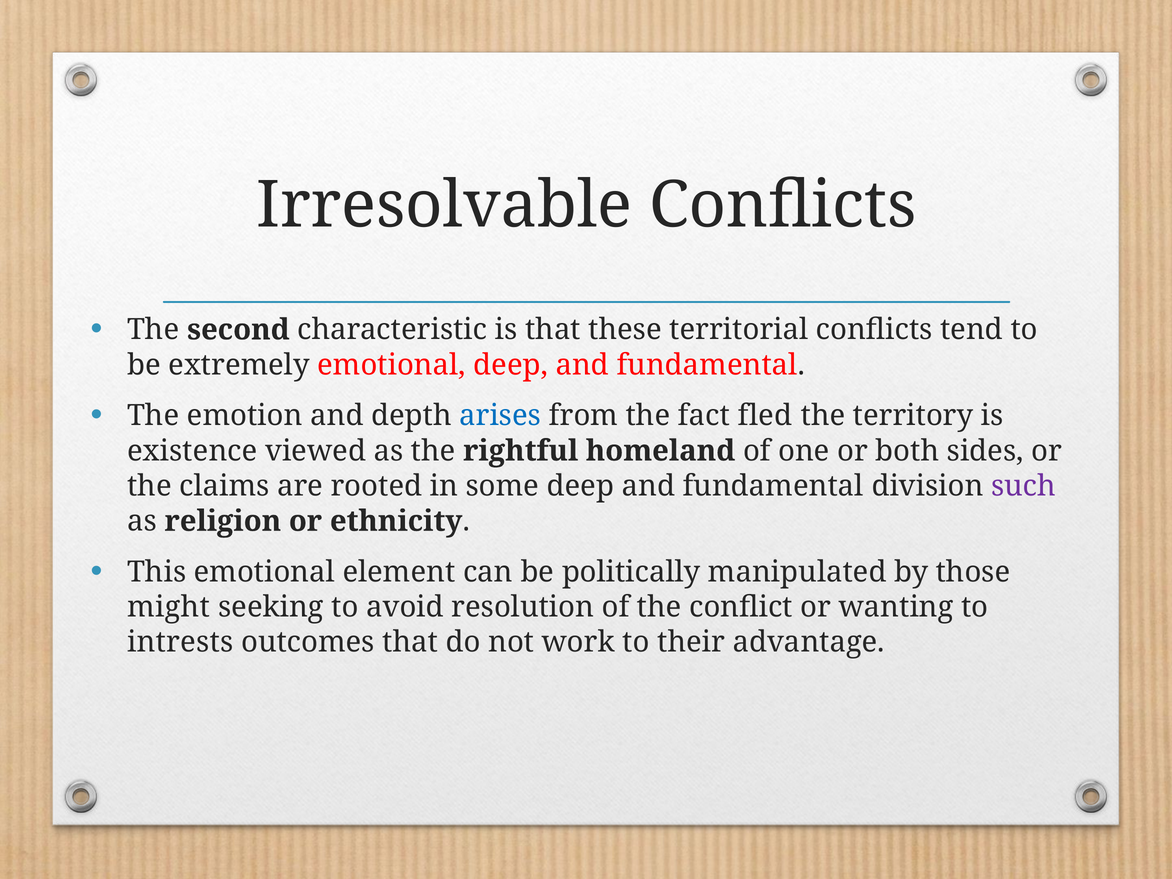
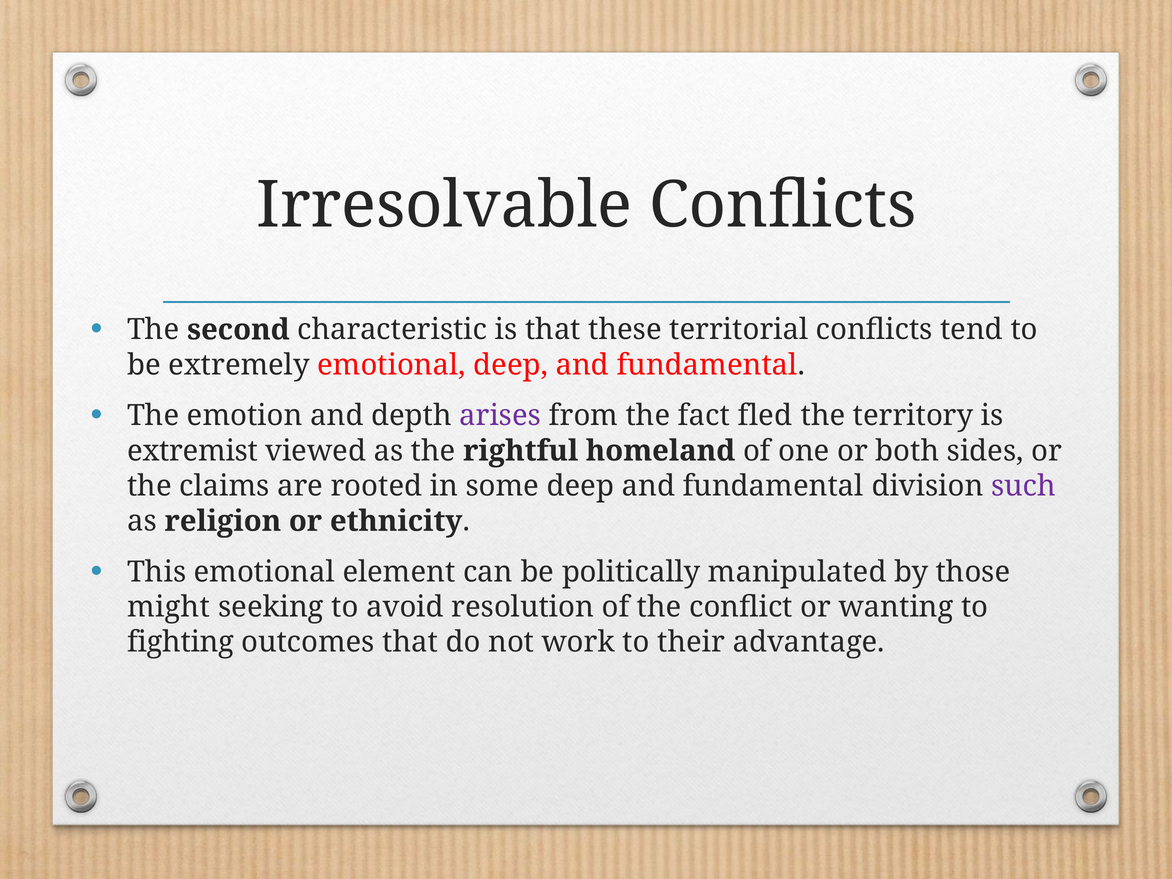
arises colour: blue -> purple (500, 416)
existence: existence -> extremist (193, 451)
intrests: intrests -> fighting (181, 642)
